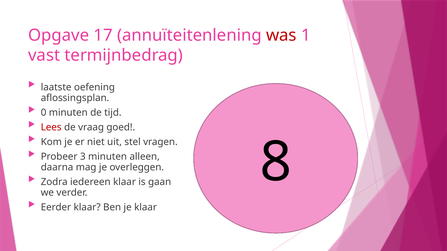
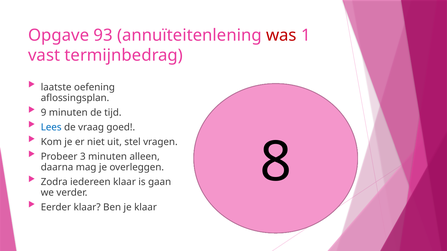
17: 17 -> 93 (103, 35)
0: 0 -> 9 (44, 113)
Lees colour: red -> blue (51, 127)
